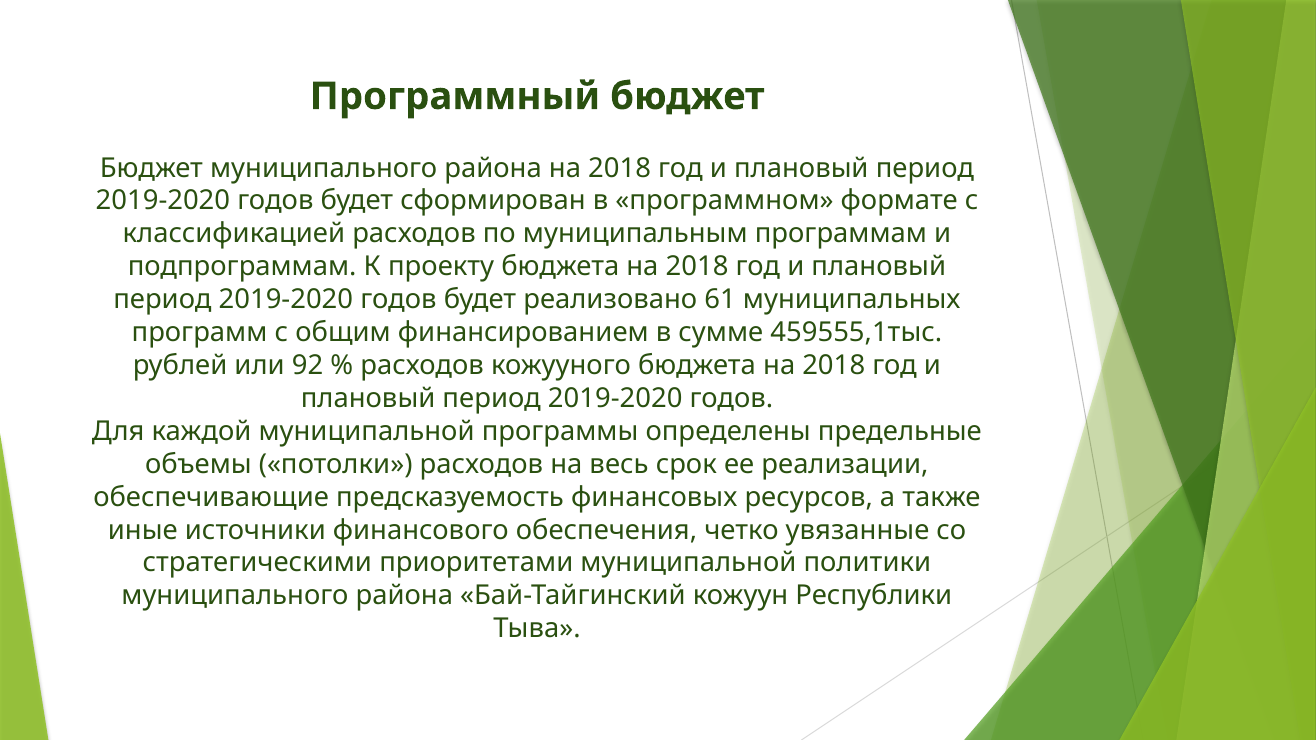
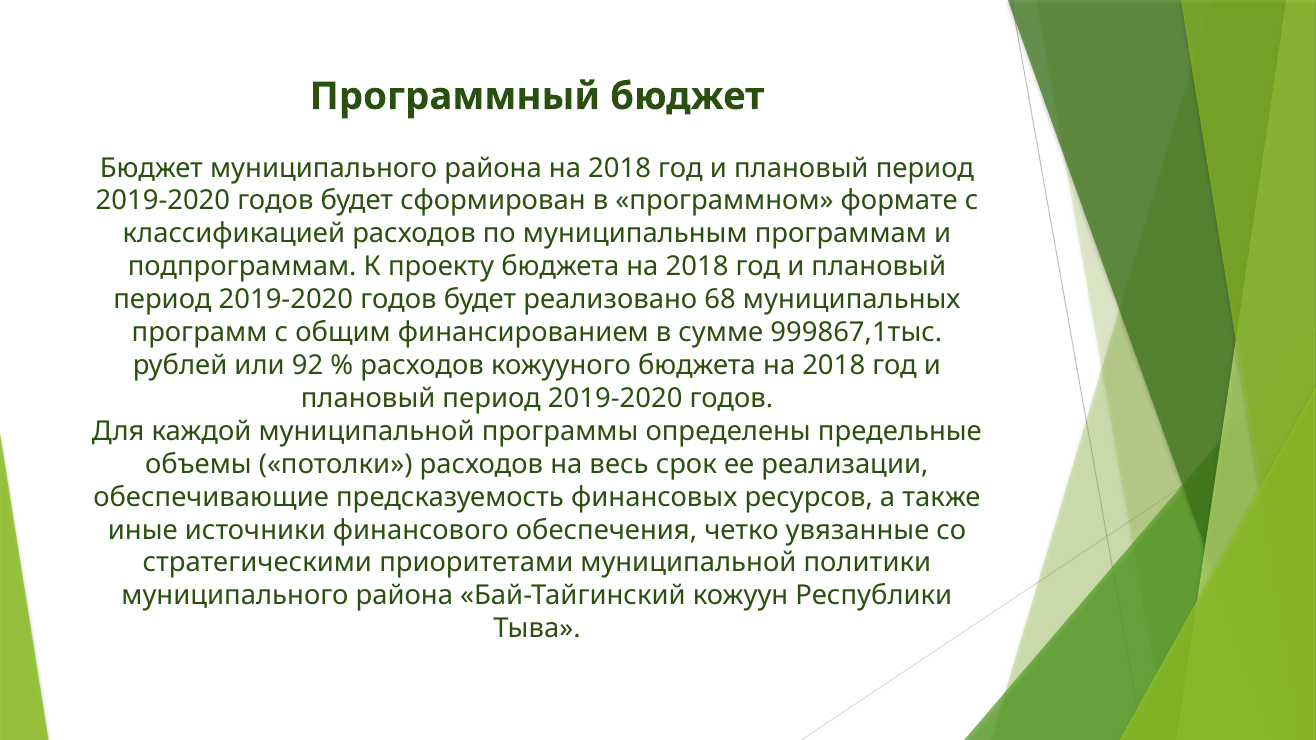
61: 61 -> 68 (720, 300)
459555,1тыс: 459555,1тыс -> 999867,1тыс (856, 333)
